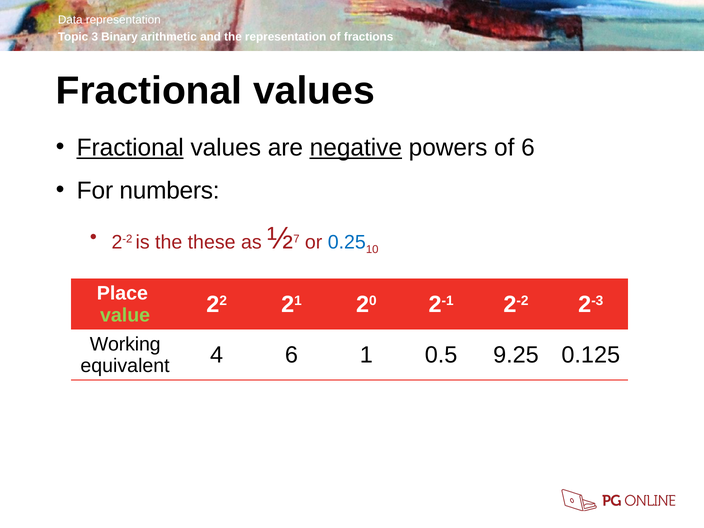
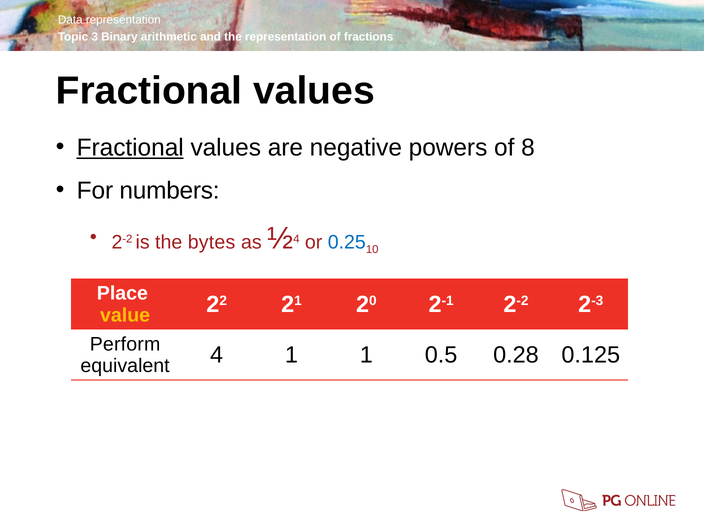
negative underline: present -> none (356, 148)
of 6: 6 -> 8 (528, 148)
these: these -> bytes (212, 242)
7: 7 -> 4 (297, 239)
value colour: light green -> yellow (125, 315)
Working: Working -> Perform (125, 344)
4 6: 6 -> 1 (291, 355)
9.25: 9.25 -> 0.28 (516, 355)
